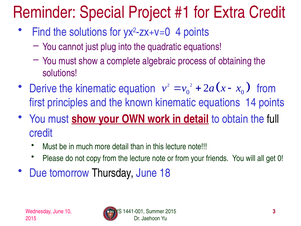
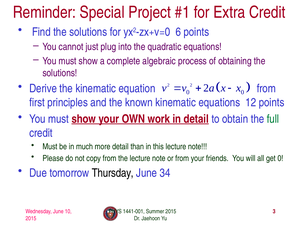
4: 4 -> 6 (178, 32)
14: 14 -> 12 (251, 103)
full colour: black -> green (273, 119)
18: 18 -> 34 (165, 173)
